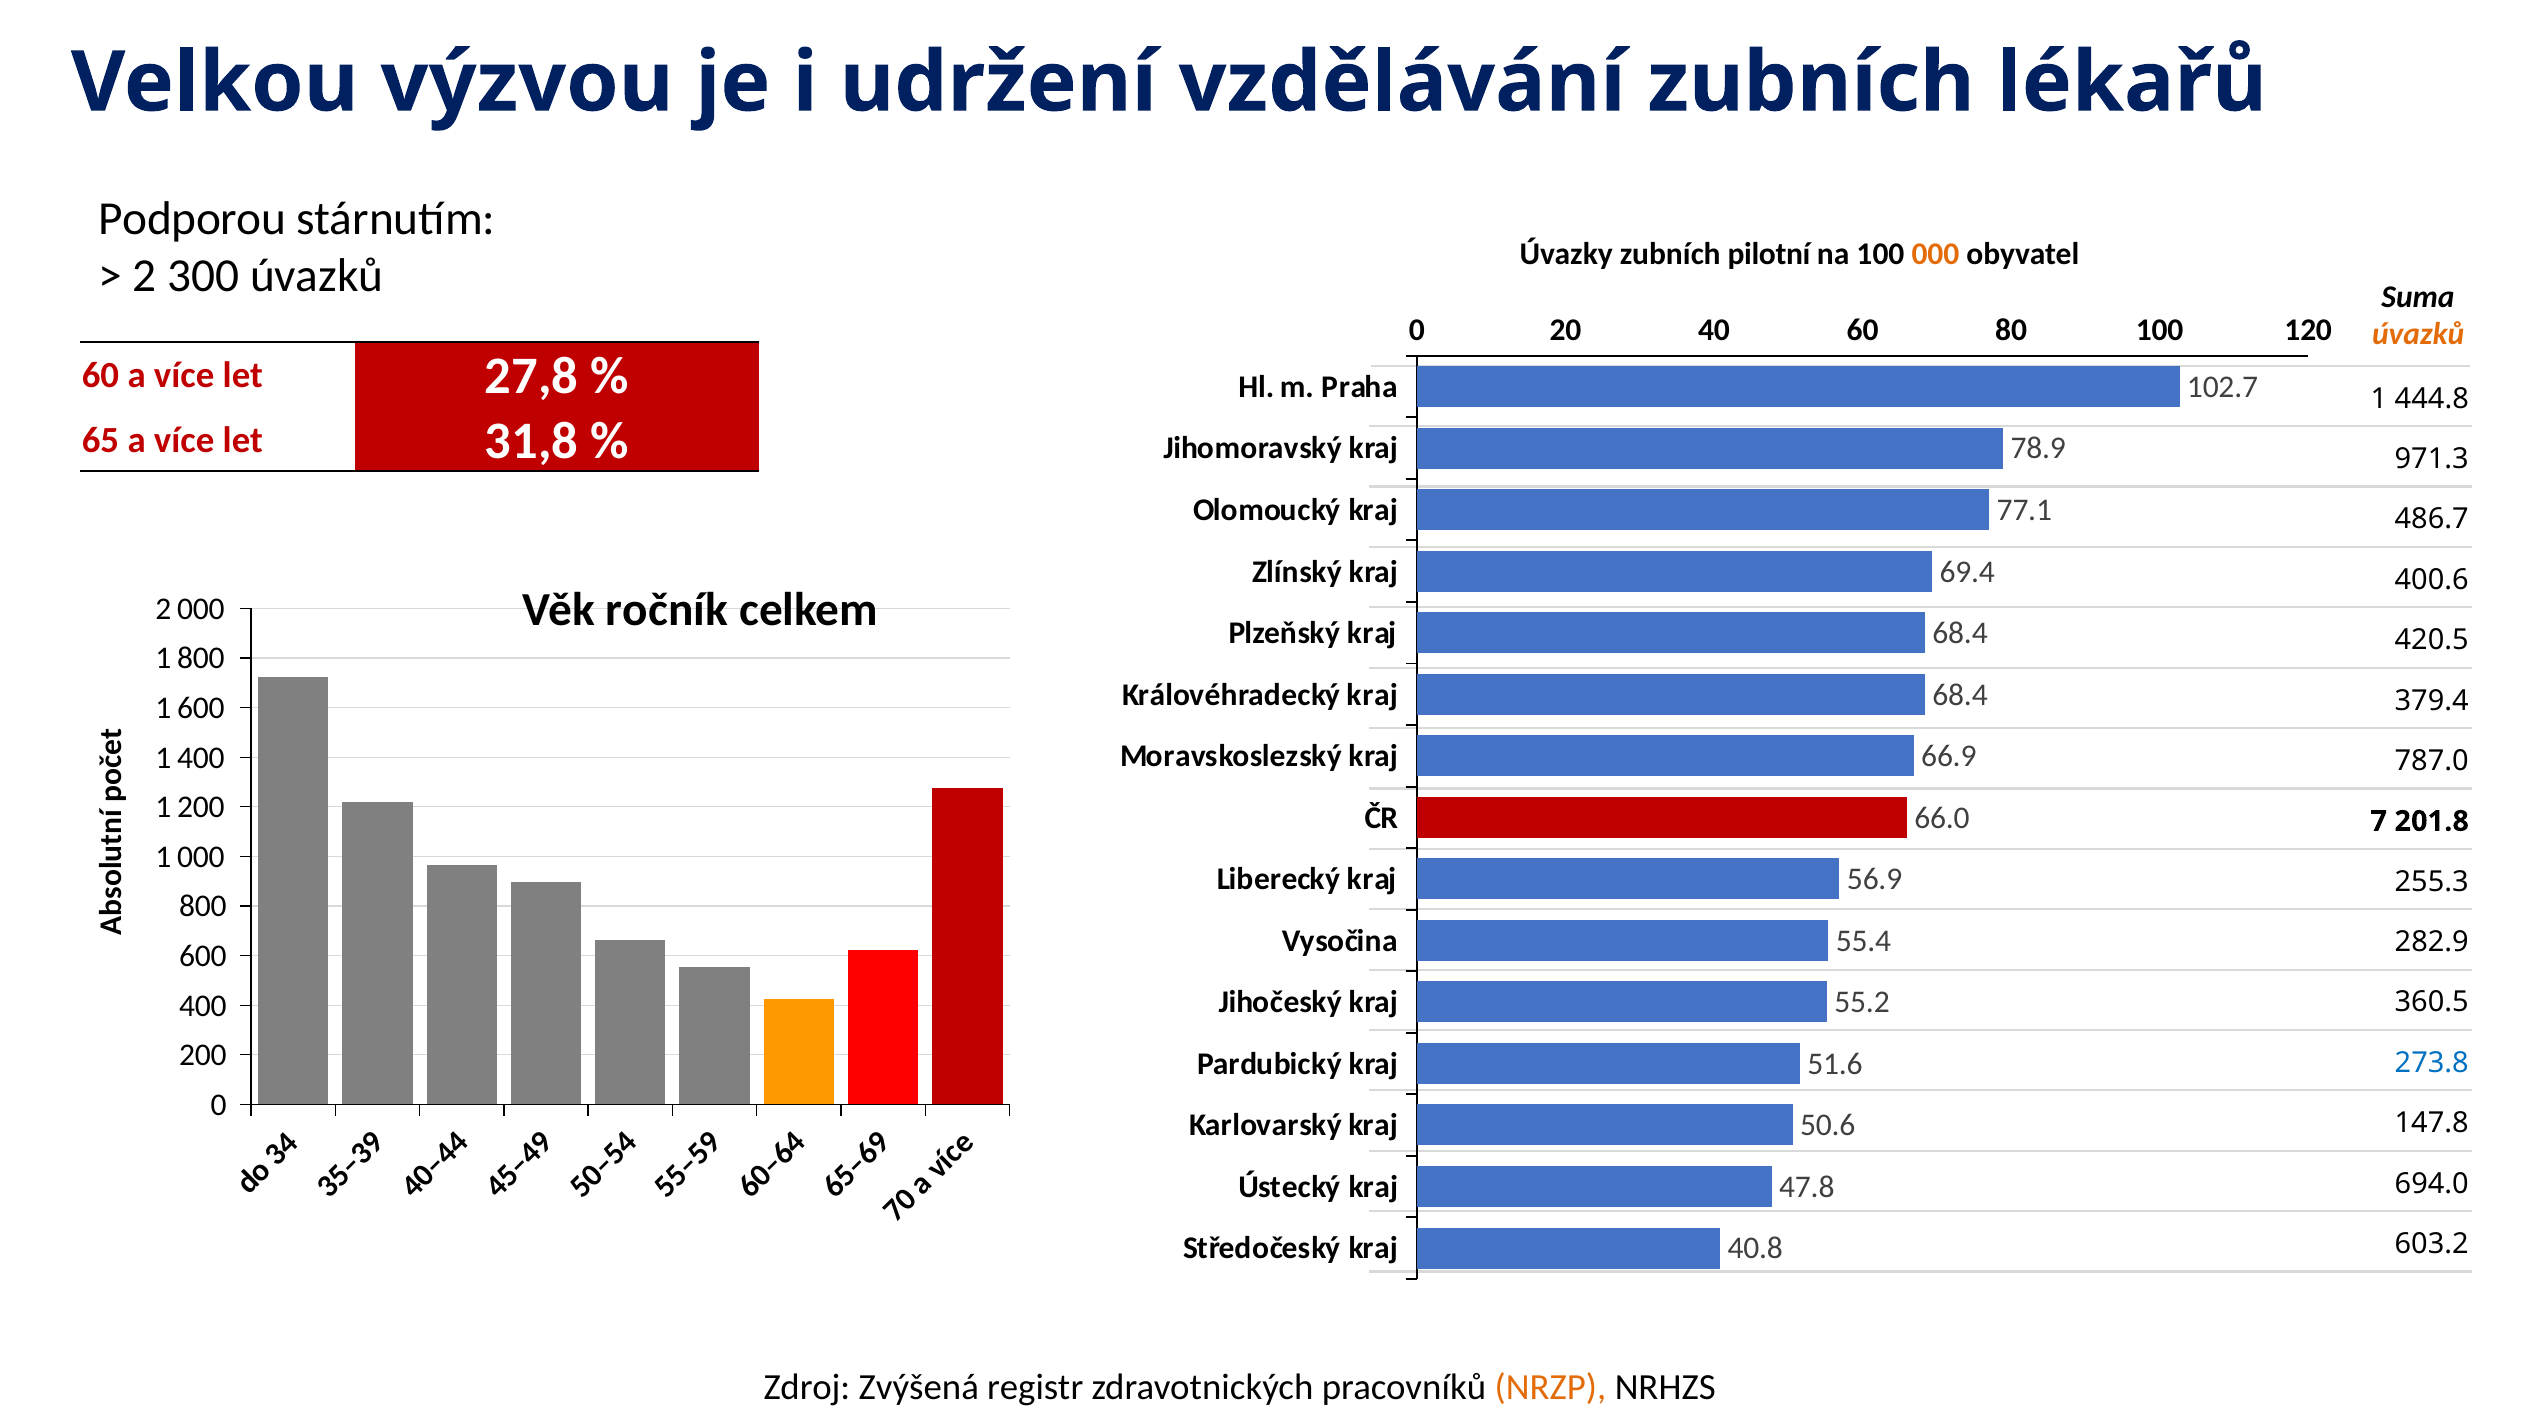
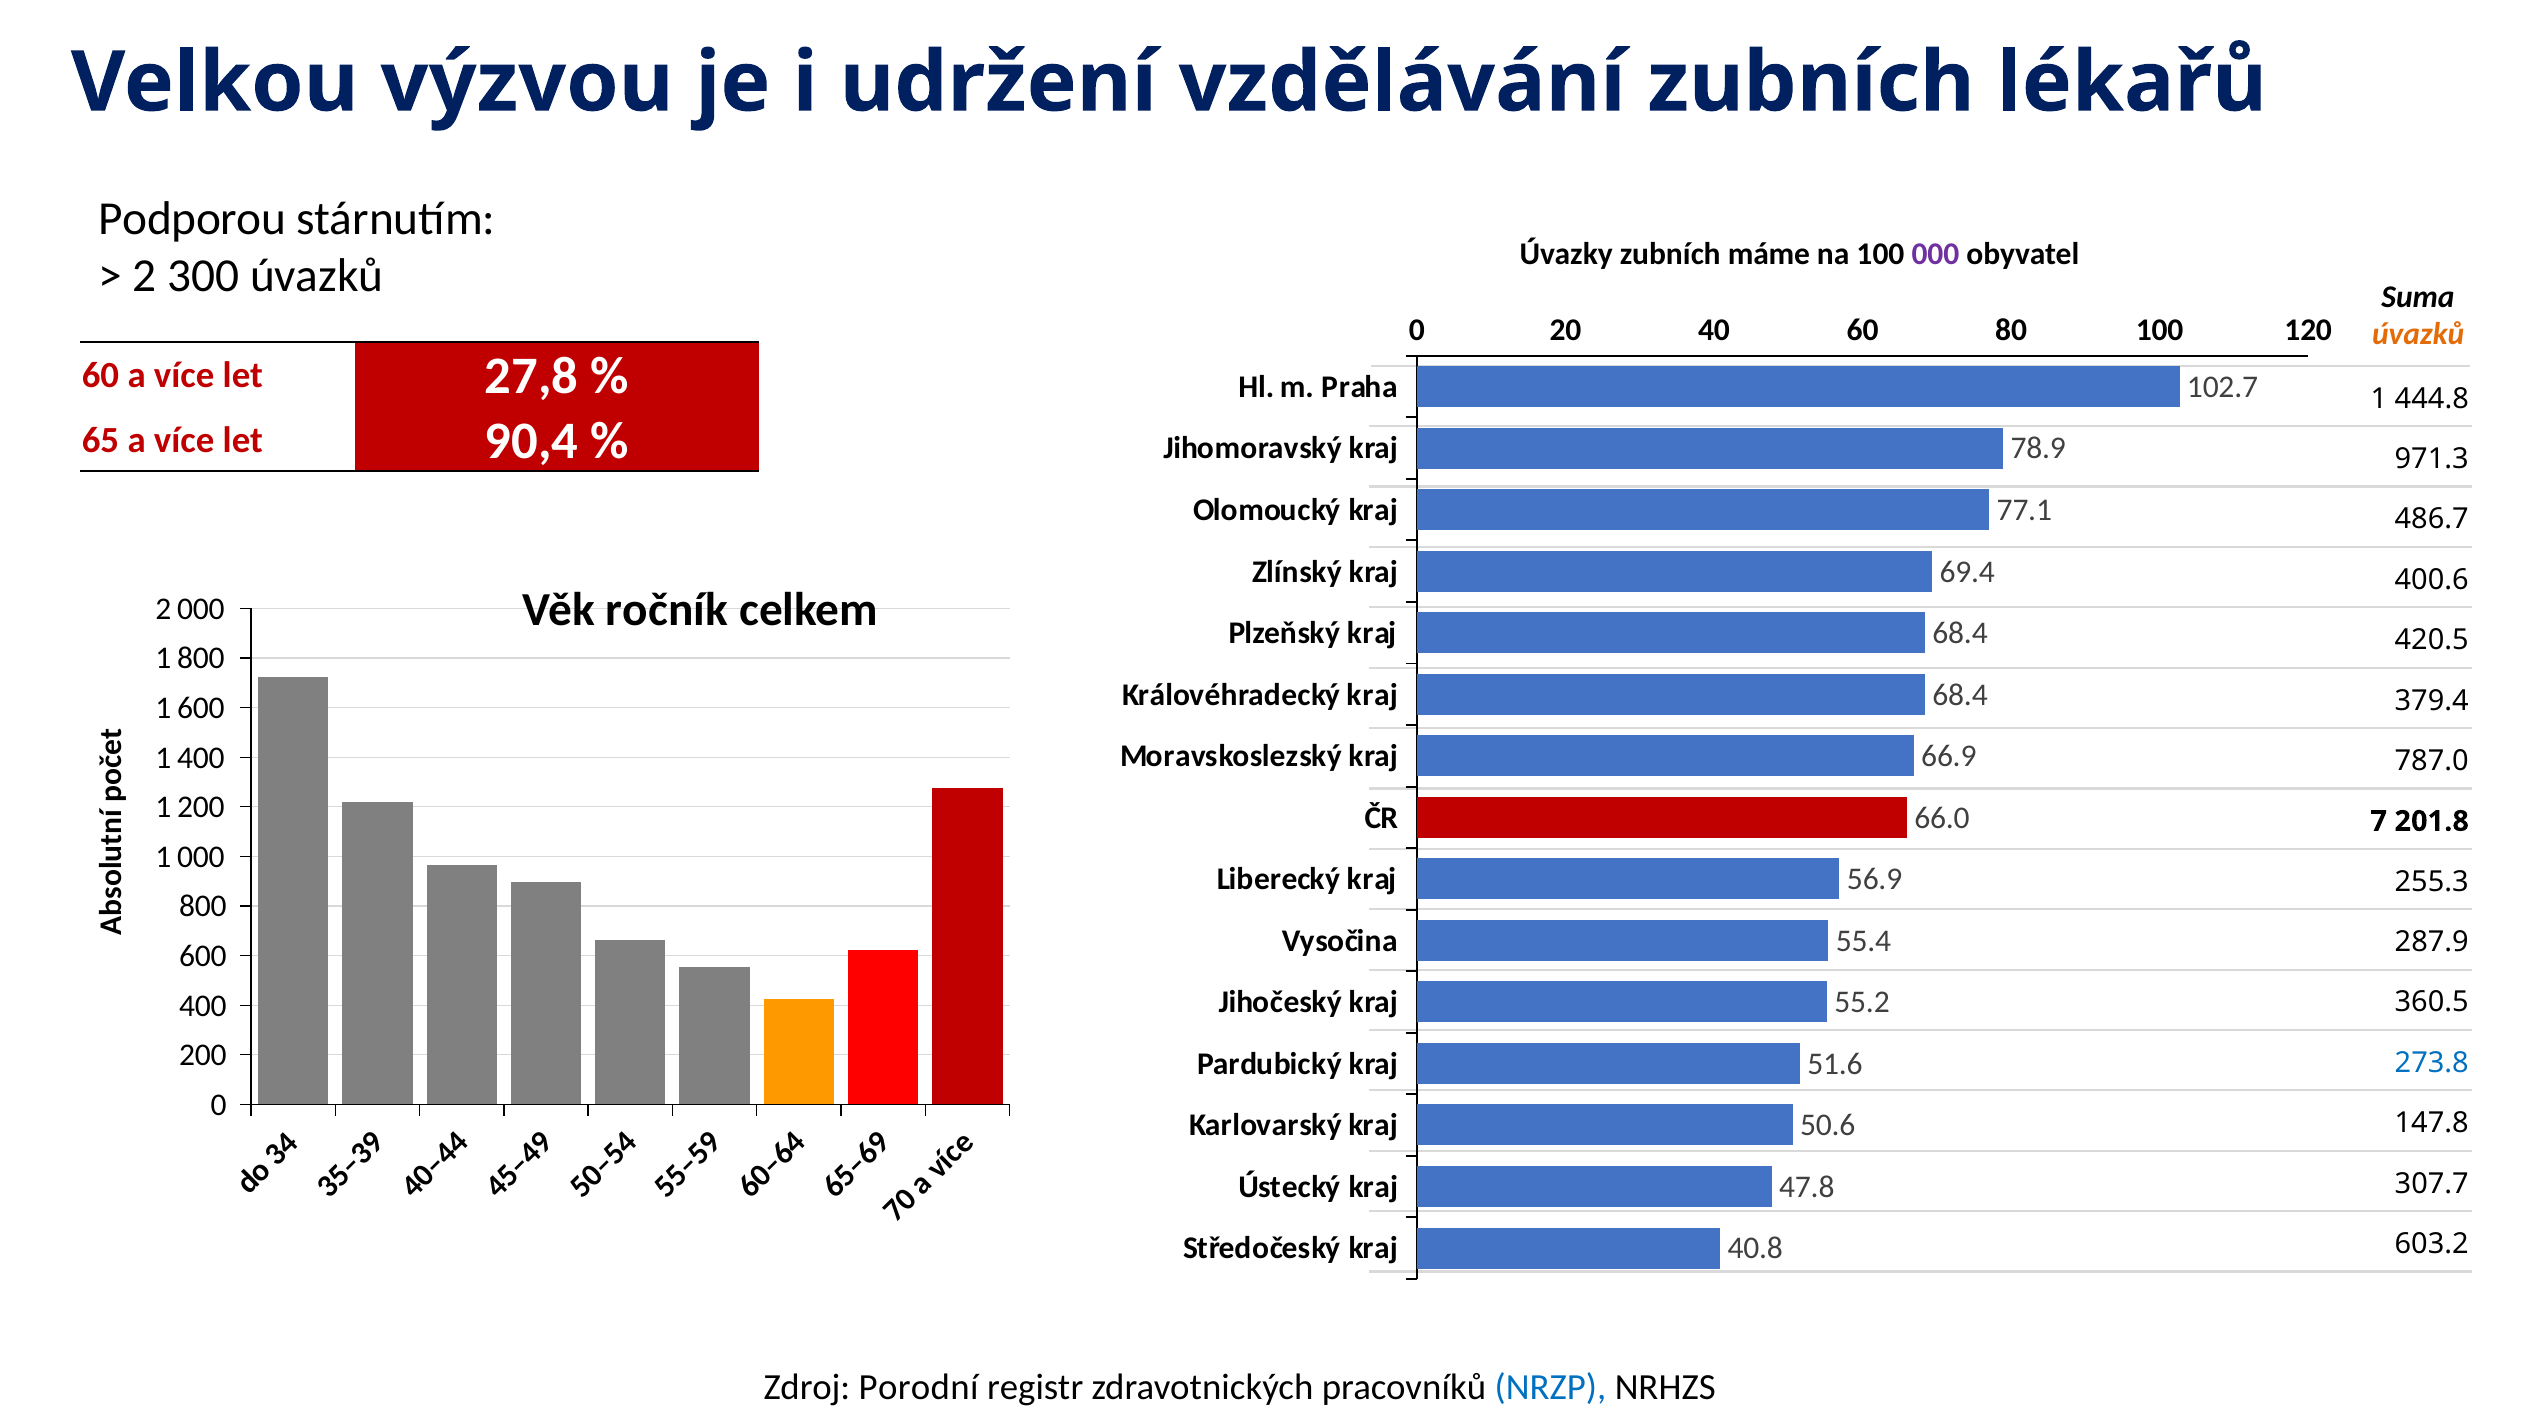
pilotní: pilotní -> máme (1769, 254)
000 colour: orange -> purple (1935, 254)
31,8: 31,8 -> 90,4 (532, 441)
282.9: 282.9 -> 287.9 (2432, 942)
694.0: 694.0 -> 307.7 (2432, 1184)
Zvýšená: Zvýšená -> Porodní (919, 1388)
NRZP colour: orange -> blue (1550, 1388)
